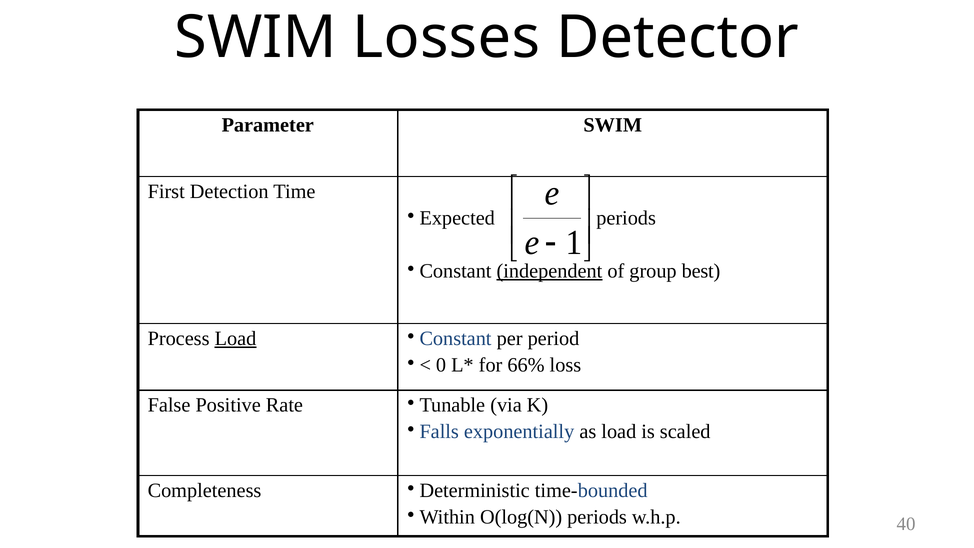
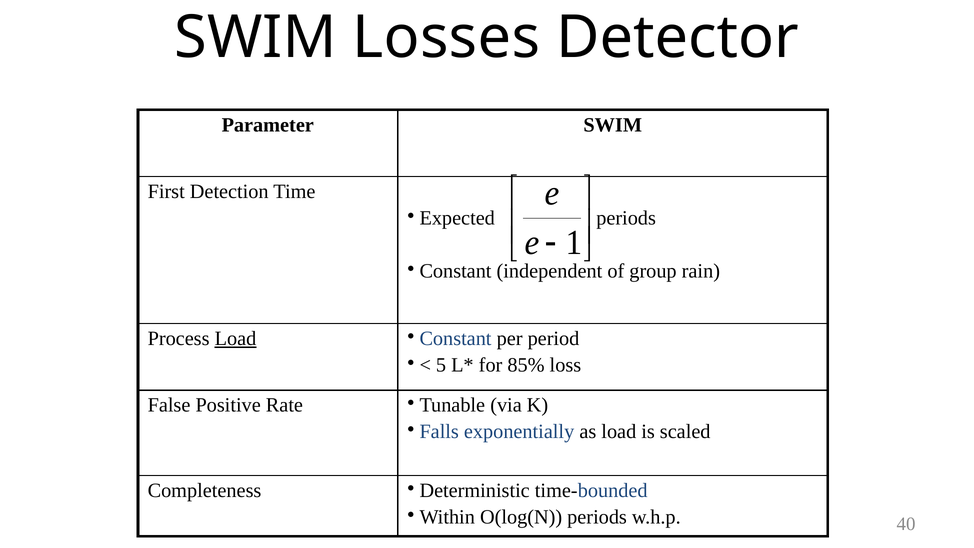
independent underline: present -> none (549, 271)
best: best -> rain (701, 271)
0: 0 -> 5 (441, 365)
66%: 66% -> 85% (526, 365)
